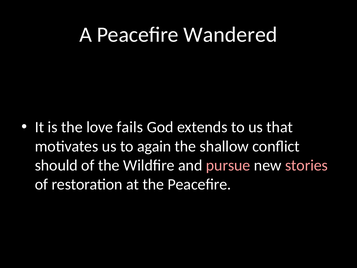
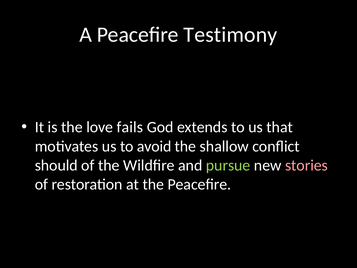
Wandered: Wandered -> Testimony (230, 35)
again: again -> avoid (154, 146)
pursue colour: pink -> light green (228, 165)
